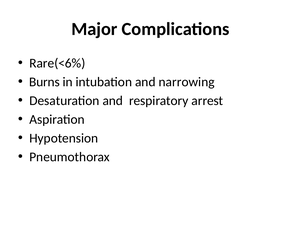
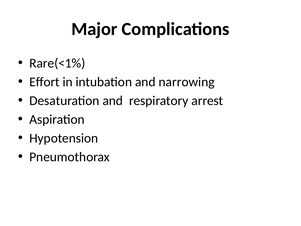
Rare(<6%: Rare(<6% -> Rare(<1% (57, 63)
Burns: Burns -> Effort (44, 82)
